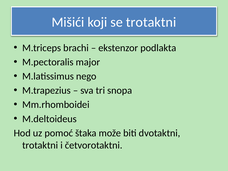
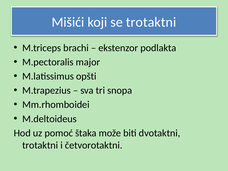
nego: nego -> opšti (86, 76)
